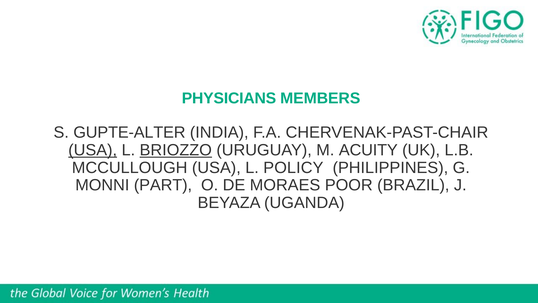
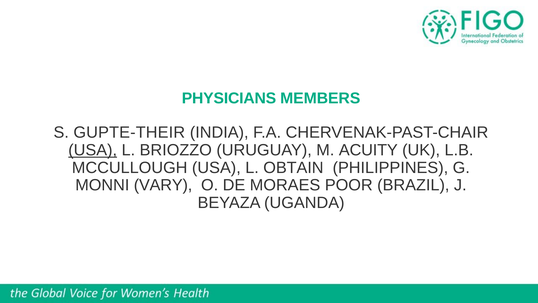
GUPTE-ALTER: GUPTE-ALTER -> GUPTE-THEIR (129, 132)
BRIOZZO underline: present -> none (176, 150)
POLICY: POLICY -> OBTAIN (293, 167)
PART: PART -> VARY (163, 185)
